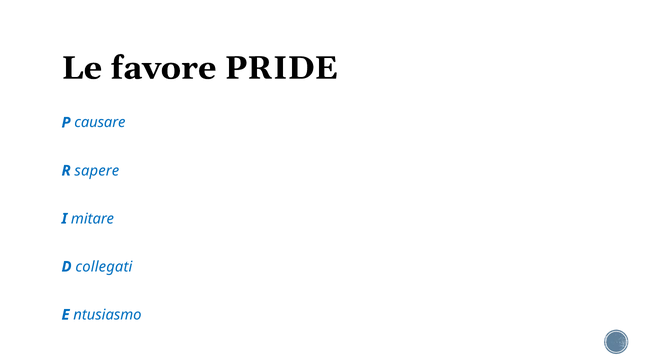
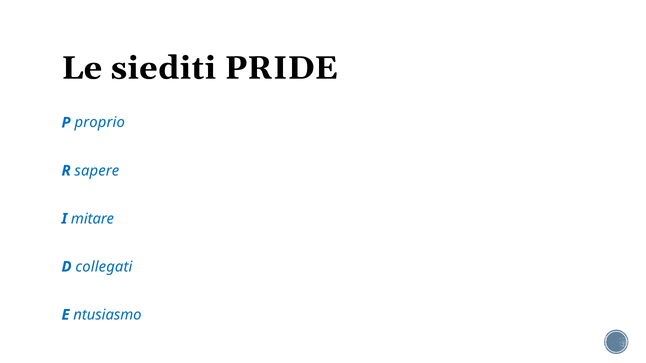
favore: favore -> siediti (163, 68)
causare: causare -> proprio (100, 123)
